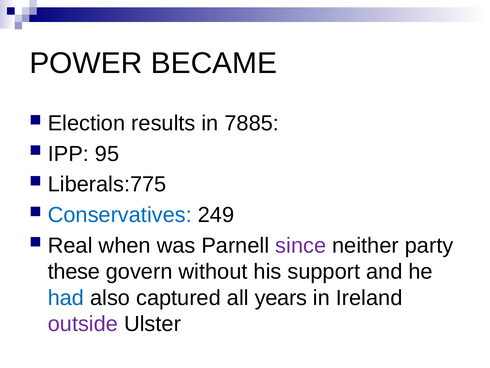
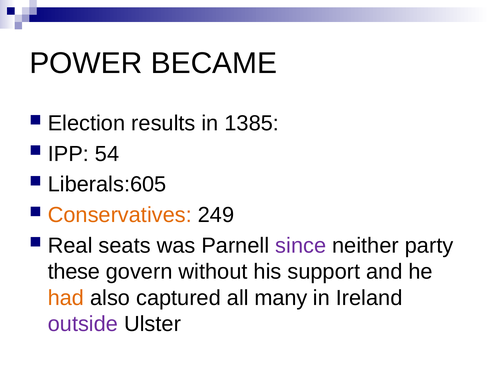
7885: 7885 -> 1385 (252, 123)
95: 95 -> 54 (107, 154)
Liberals:775: Liberals:775 -> Liberals:605 (107, 184)
Conservatives colour: blue -> orange (120, 215)
when: when -> seats (125, 245)
had colour: blue -> orange (66, 297)
years: years -> many (281, 297)
